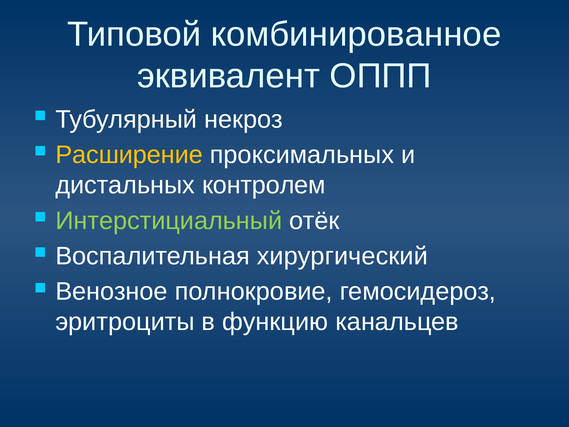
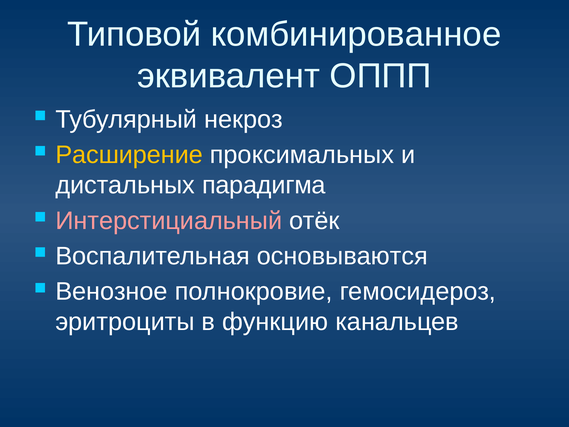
контролем: контролем -> парадигма (264, 185)
Интерстициальный colour: light green -> pink (169, 221)
хирургический: хирургический -> основываются (342, 256)
